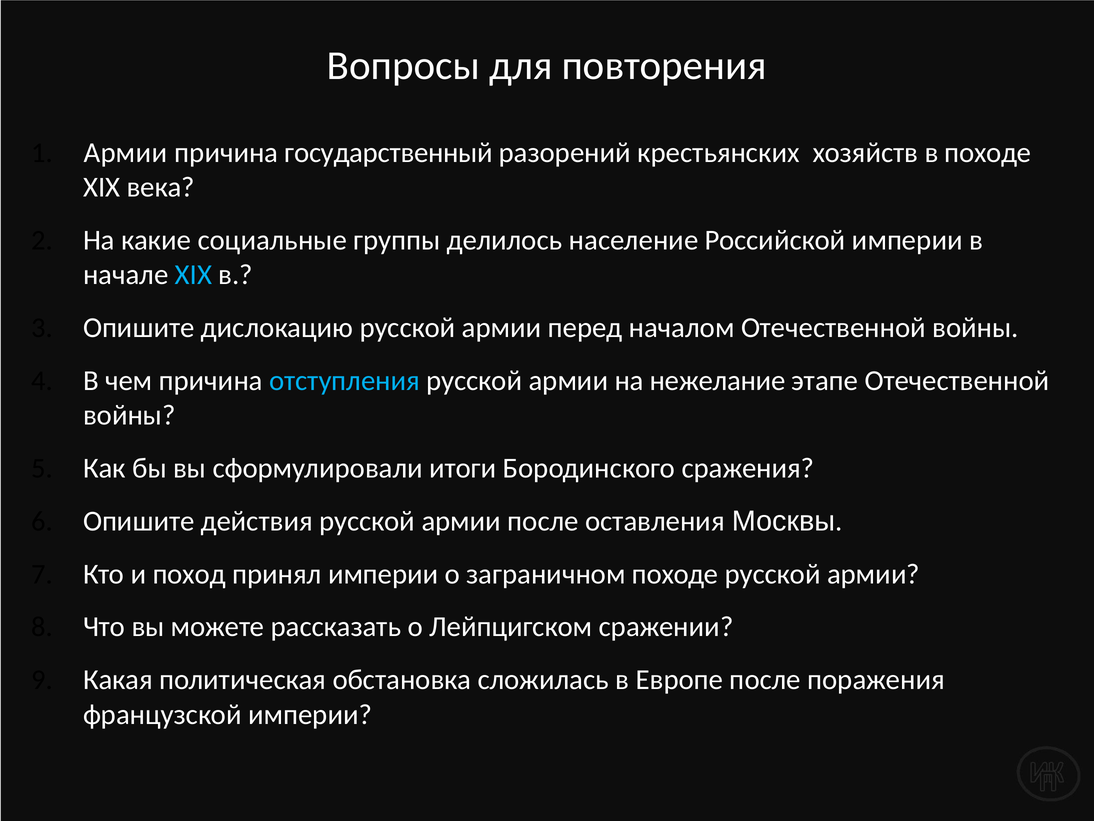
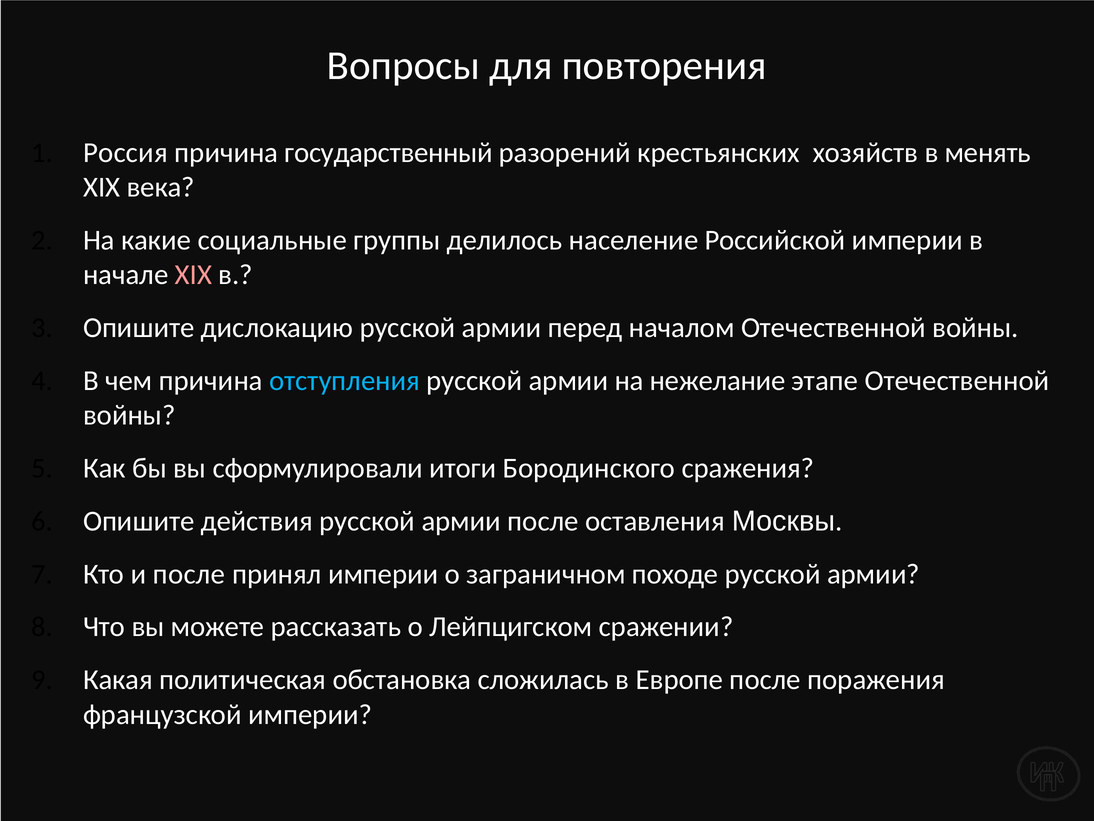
Армии: Армии -> Россия (125, 152)
в походе: походе -> менять (988, 152)
XIX colour: light blue -> pink (194, 275)
и поход: поход -> после (189, 574)
